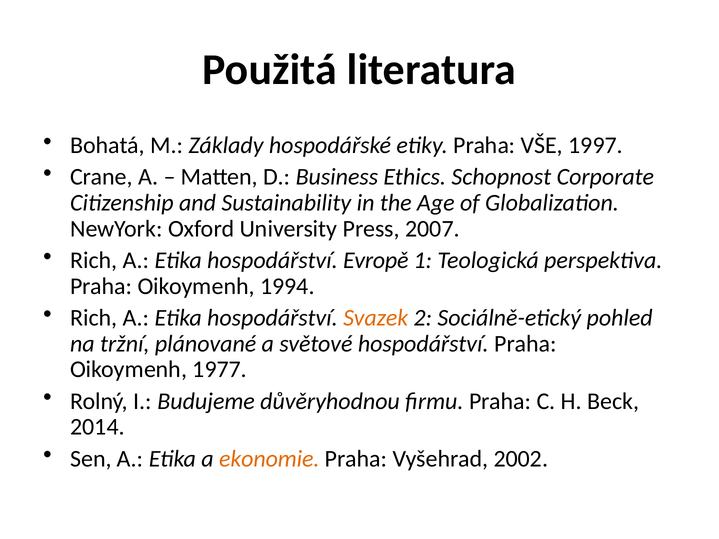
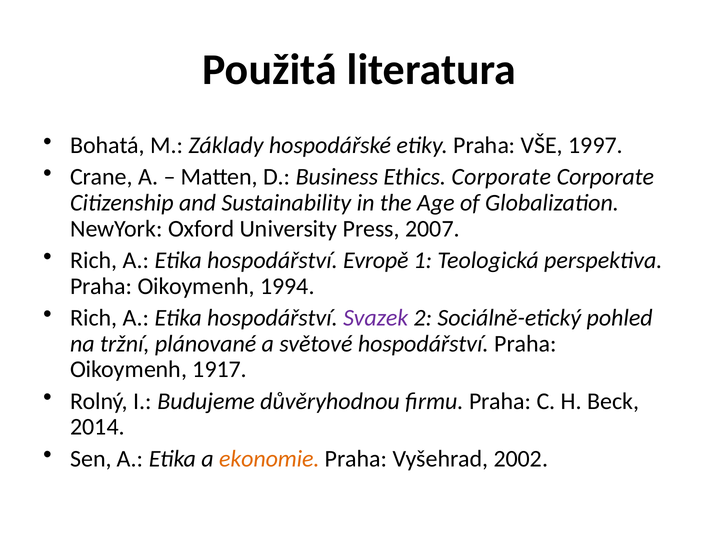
Ethics Schopnost: Schopnost -> Corporate (501, 177)
Svazek colour: orange -> purple (376, 318)
1977: 1977 -> 1917 (220, 370)
